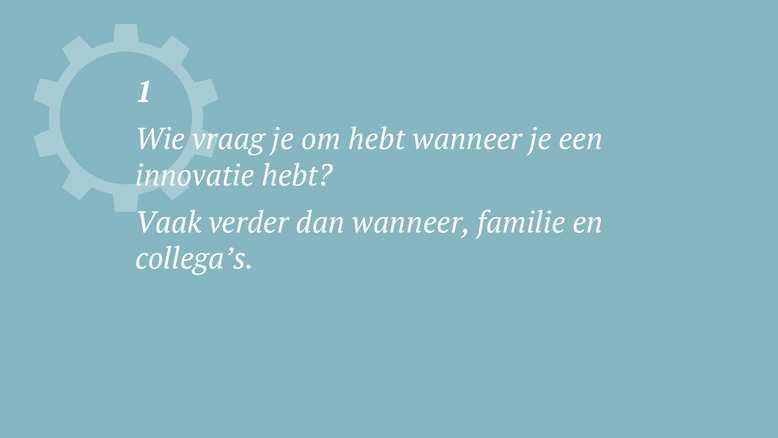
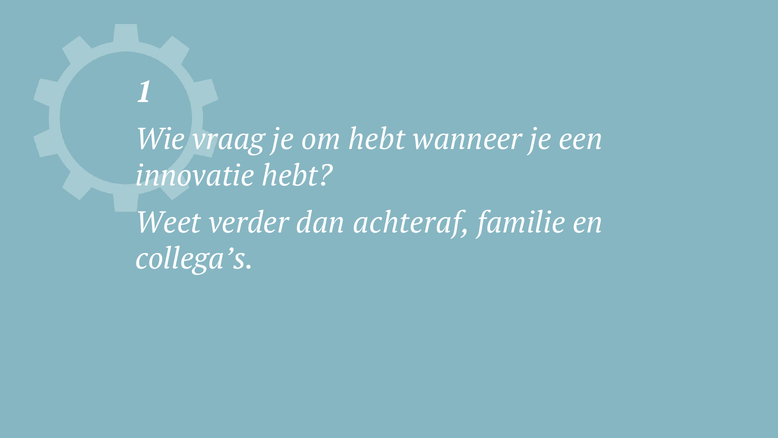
Vaak: Vaak -> Weet (168, 222)
dan wanneer: wanneer -> achteraf (412, 222)
